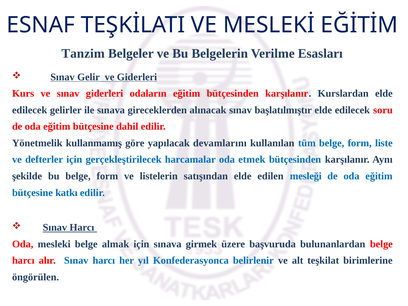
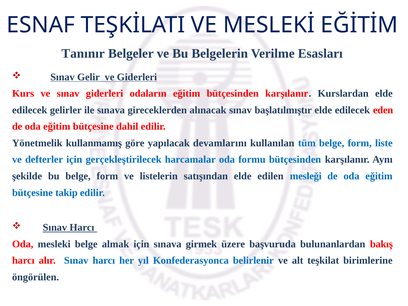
Tanzim: Tanzim -> Tanınır (83, 54)
soru: soru -> eden (383, 110)
etmek: etmek -> formu (252, 160)
katkı: katkı -> takip (66, 193)
bulunanlardan belge: belge -> bakış (381, 244)
